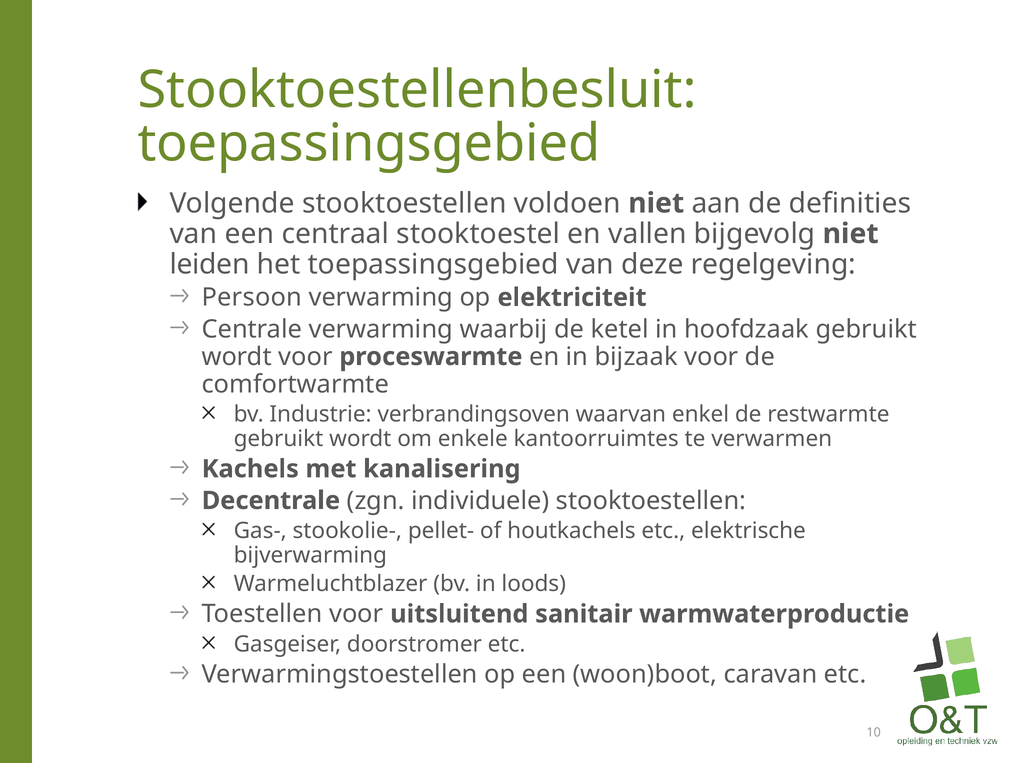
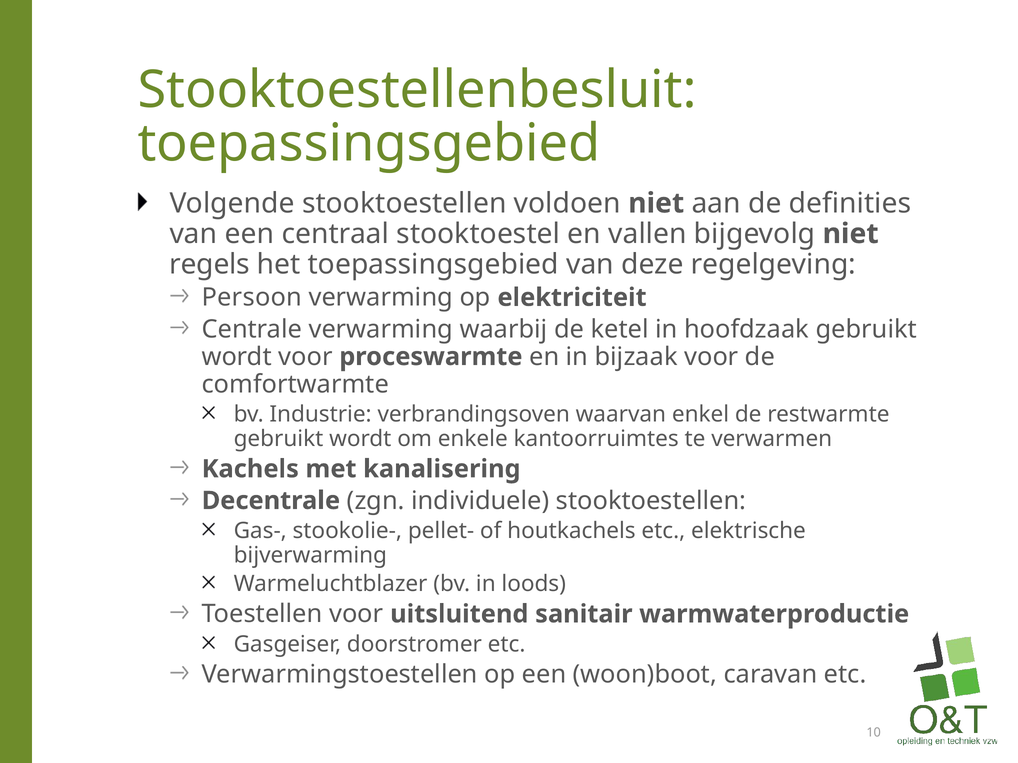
leiden: leiden -> regels (210, 264)
